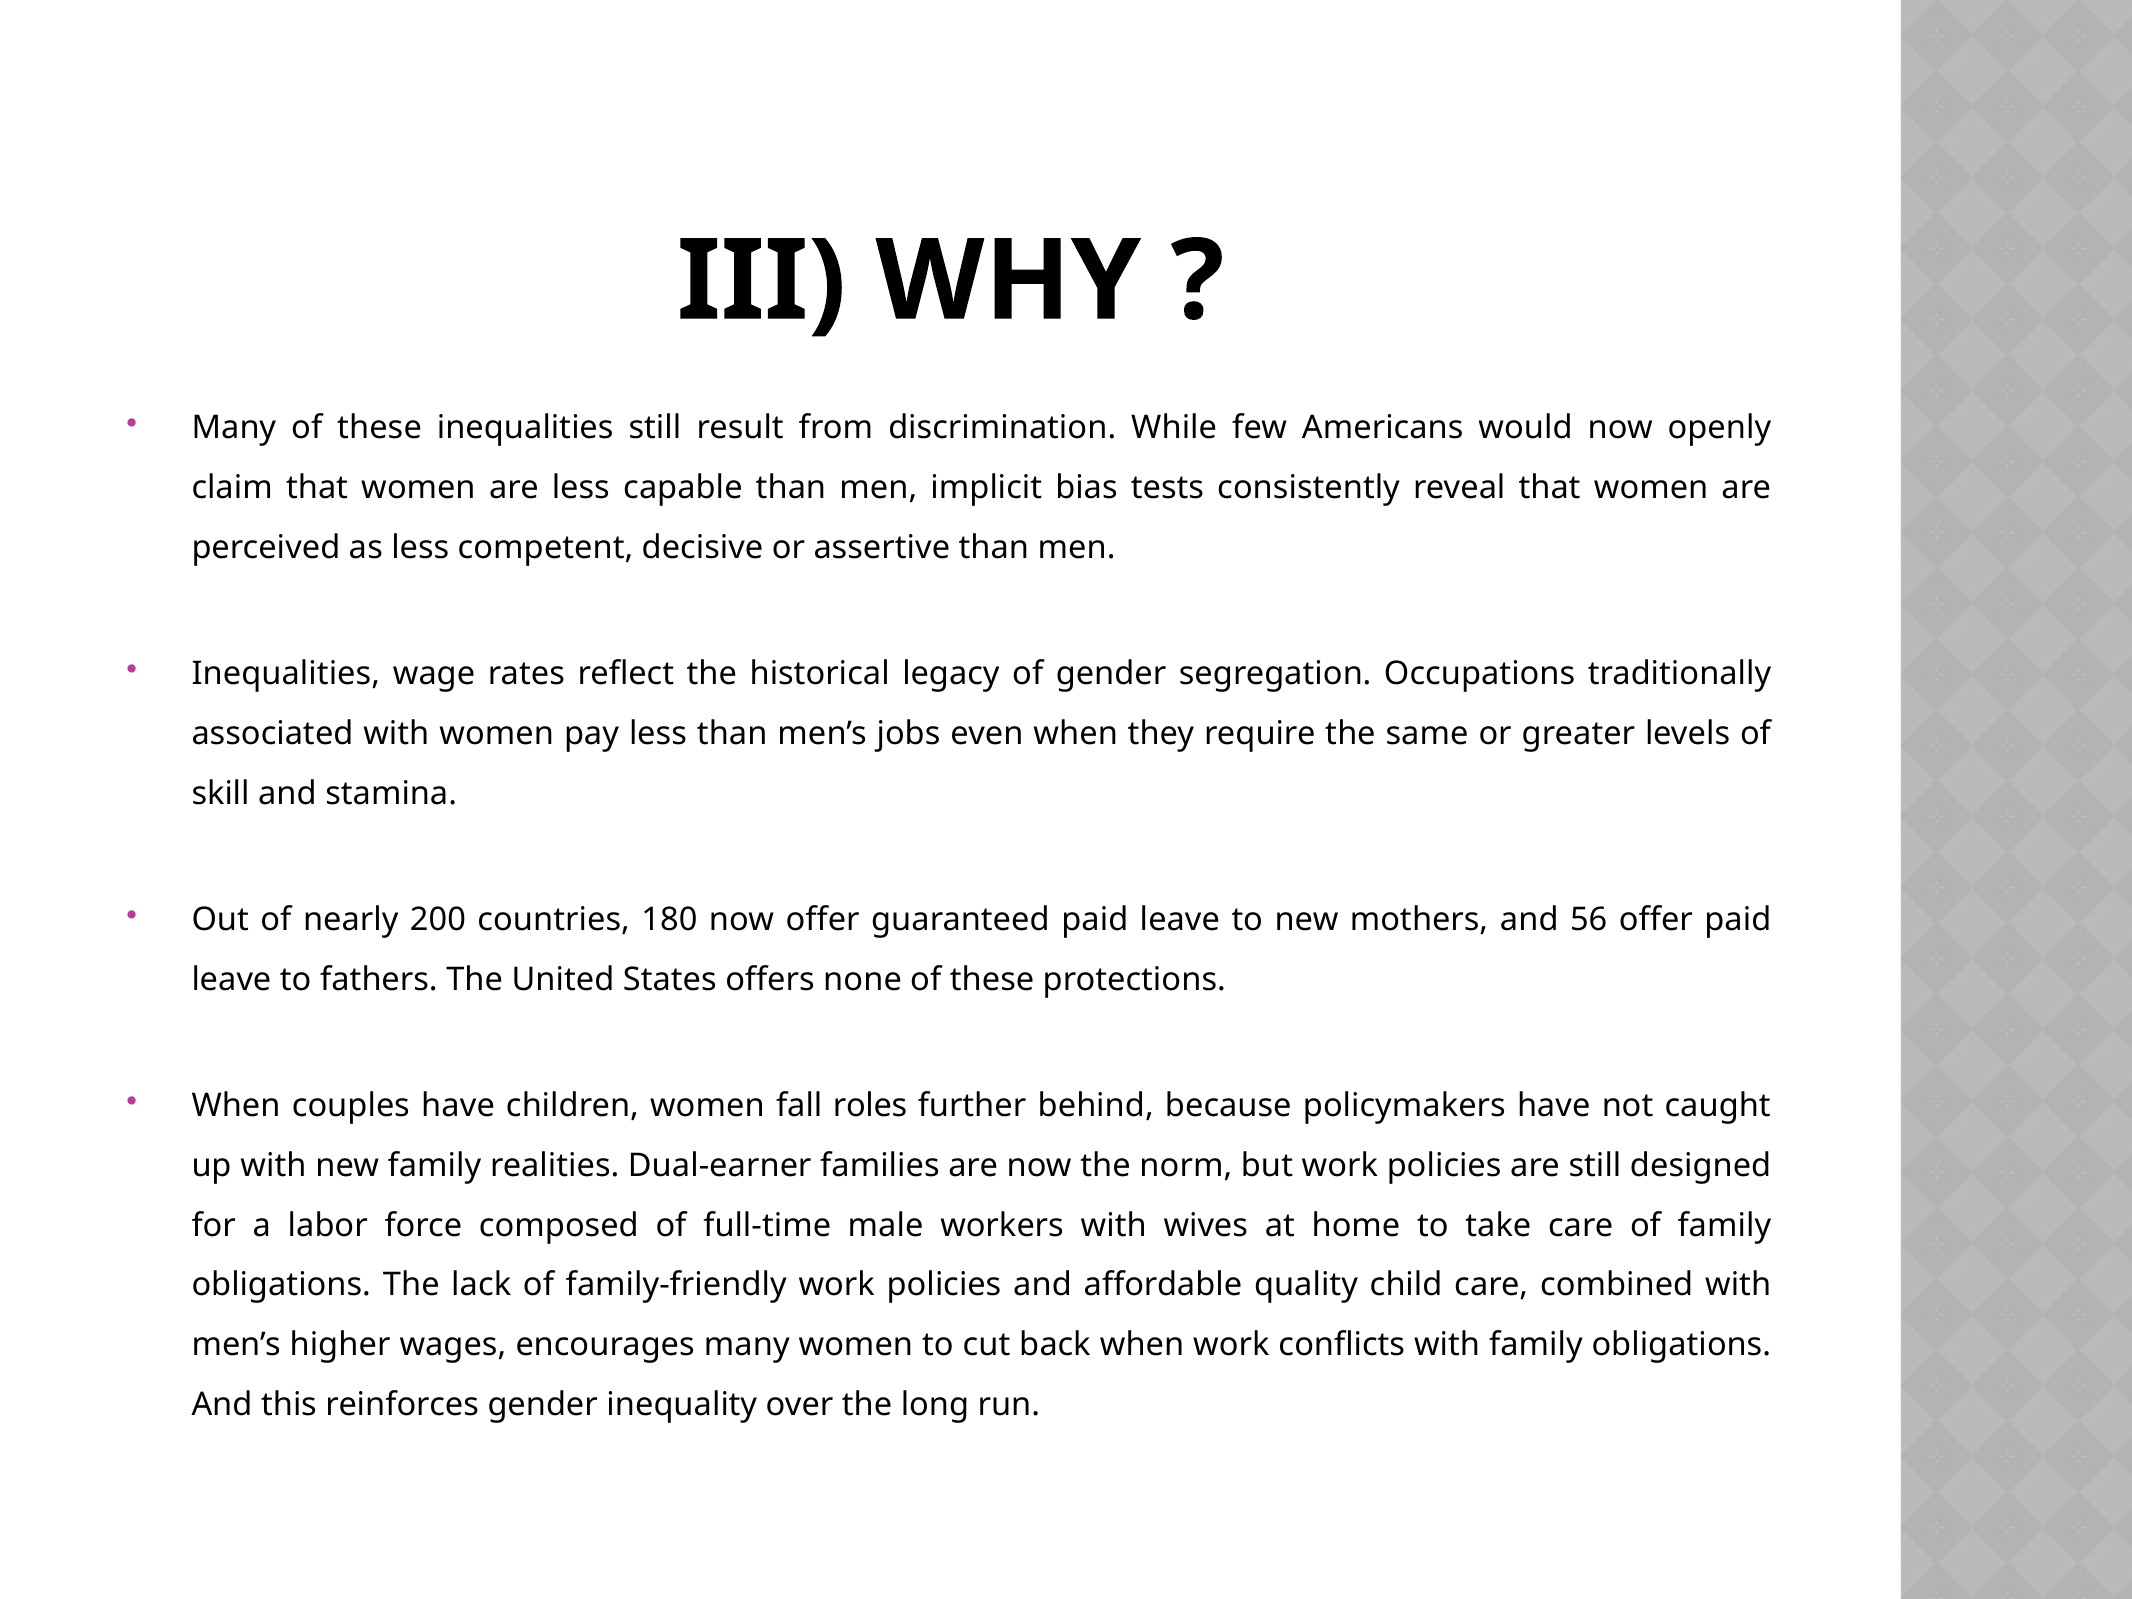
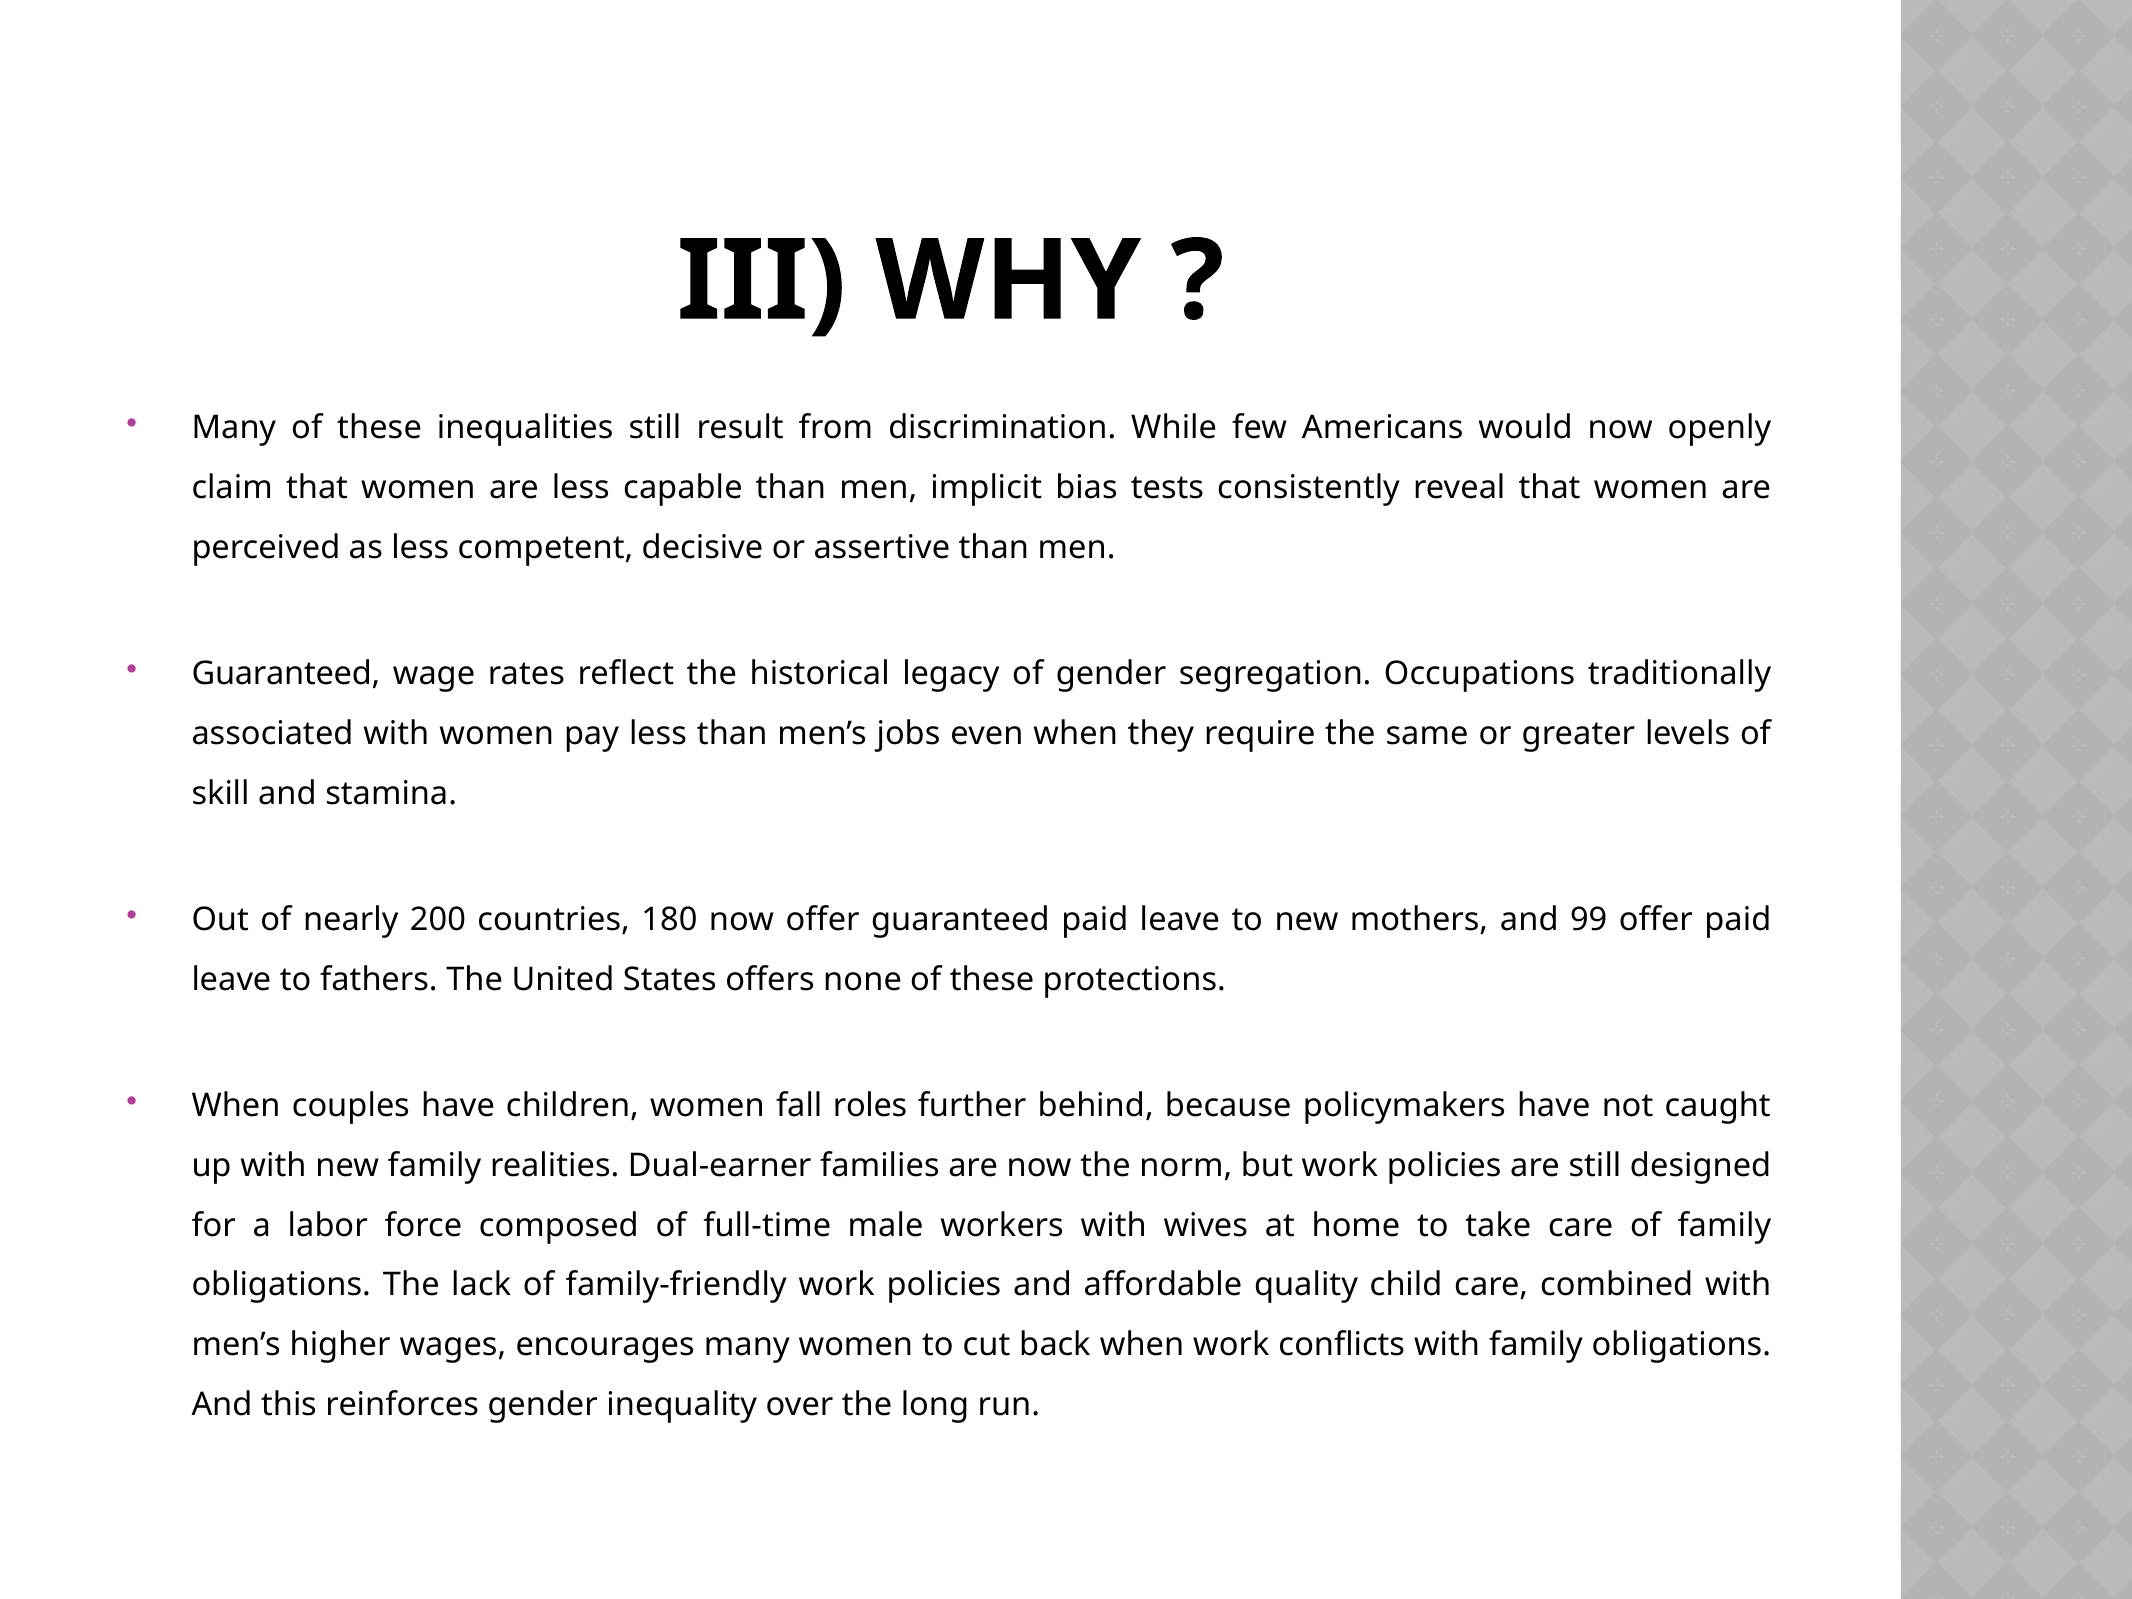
Inequalities: Inequalities -> Guaranteed (286, 674)
56: 56 -> 99 (1589, 920)
